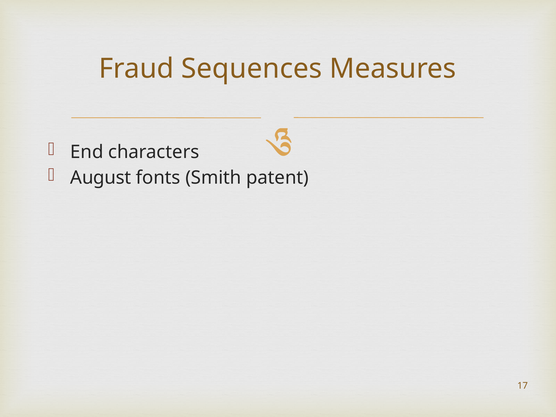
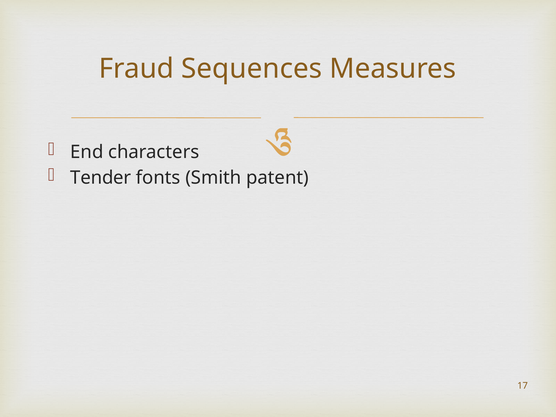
August: August -> Tender (101, 178)
